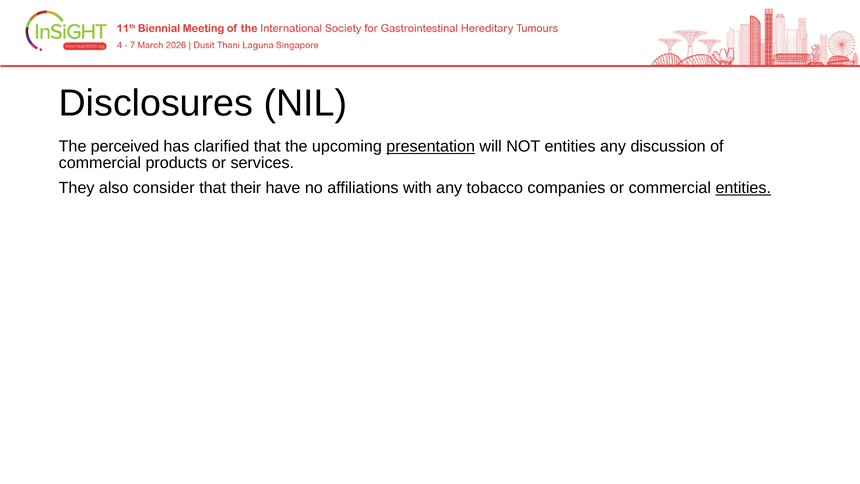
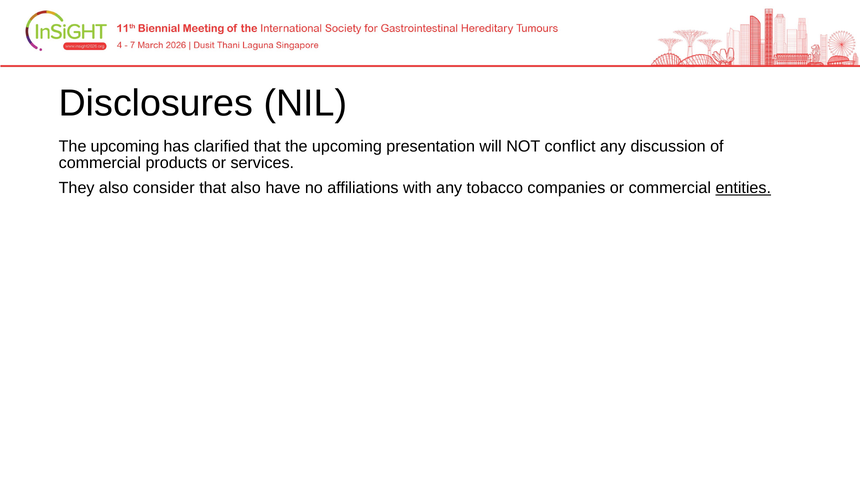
perceived: perceived -> upcoming (125, 146)
presentation underline: present -> none (431, 146)
NOT entities: entities -> conflict (570, 146)
that their: their -> also (246, 188)
